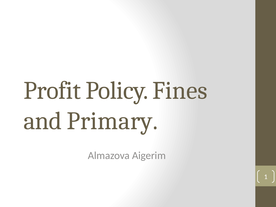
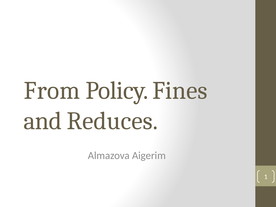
Profit: Profit -> From (52, 91)
Primary: Primary -> Reduces (112, 121)
